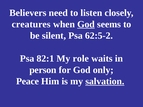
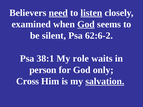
need underline: none -> present (58, 13)
listen underline: none -> present (91, 13)
creatures: creatures -> examined (31, 24)
62:5-2: 62:5-2 -> 62:6-2 (99, 36)
82:1: 82:1 -> 38:1 (45, 59)
Peace: Peace -> Cross (28, 81)
